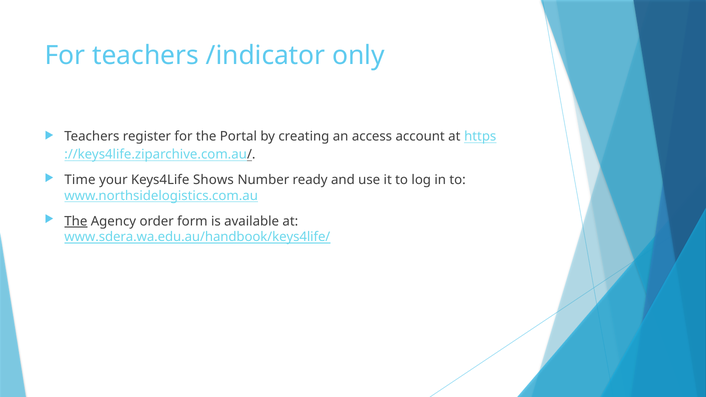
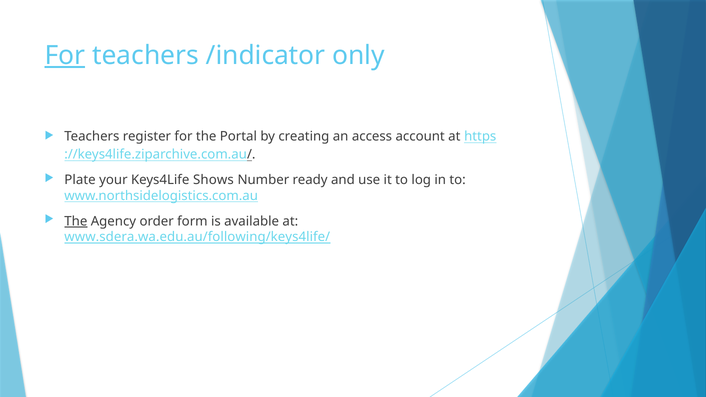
For underline: none -> present (65, 56)
Time: Time -> Plate (80, 180)
www.sdera.wa.edu.au/handbook/keys4life/: www.sdera.wa.edu.au/handbook/keys4life/ -> www.sdera.wa.edu.au/following/keys4life/ (197, 237)
